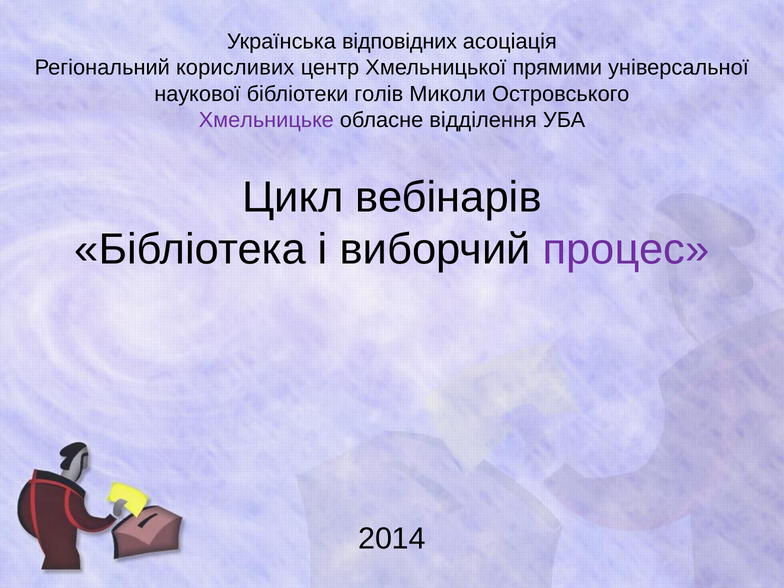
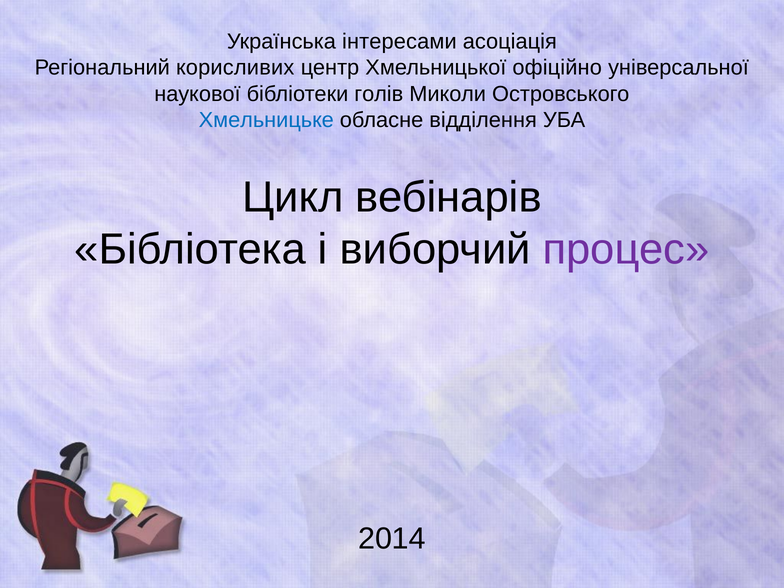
відповідних: відповідних -> інтересами (399, 42)
прямими: прямими -> офіційно (557, 68)
Хмельницьке colour: purple -> blue (266, 120)
